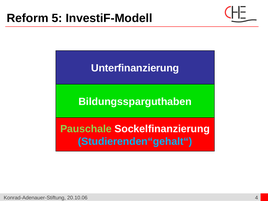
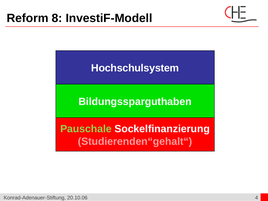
5: 5 -> 8 (57, 18)
Unterfinanzierung: Unterfinanzierung -> Hochschulsystem (135, 68)
Studierenden“gehalt“ colour: light blue -> pink (135, 141)
